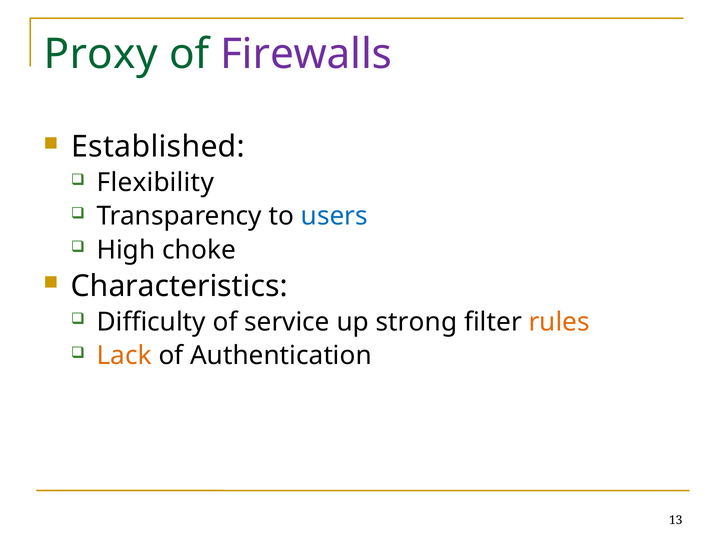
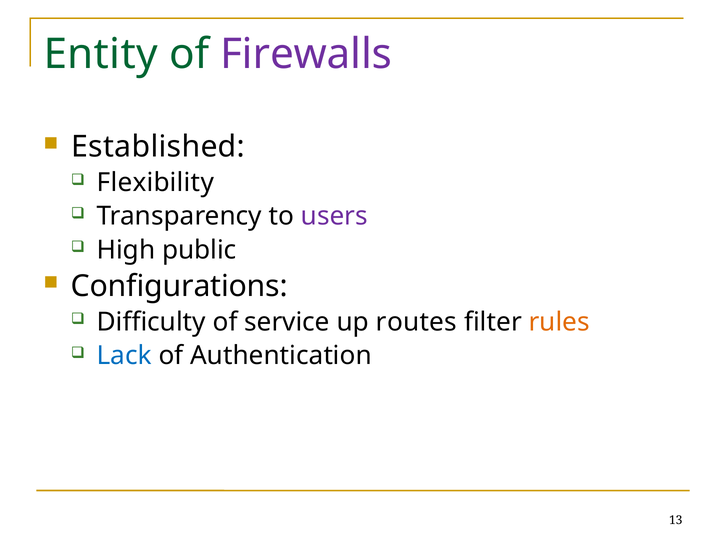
Proxy: Proxy -> Entity (101, 54)
users colour: blue -> purple (334, 216)
choke: choke -> public (199, 250)
Characteristics: Characteristics -> Configurations (179, 286)
strong: strong -> routes (416, 322)
Lack colour: orange -> blue (124, 355)
